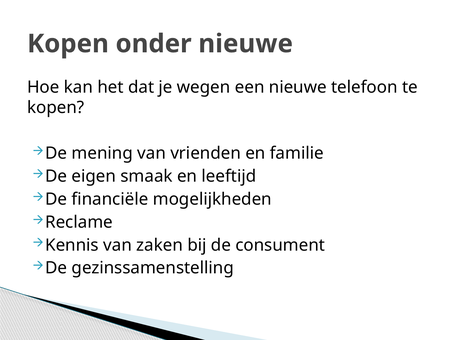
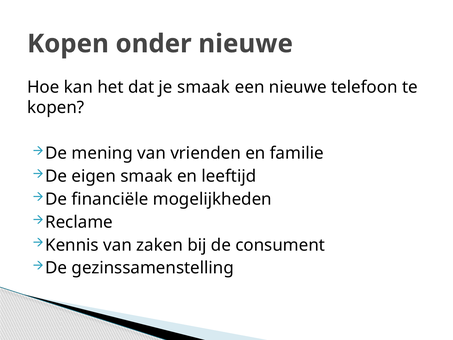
je wegen: wegen -> smaak (204, 87)
